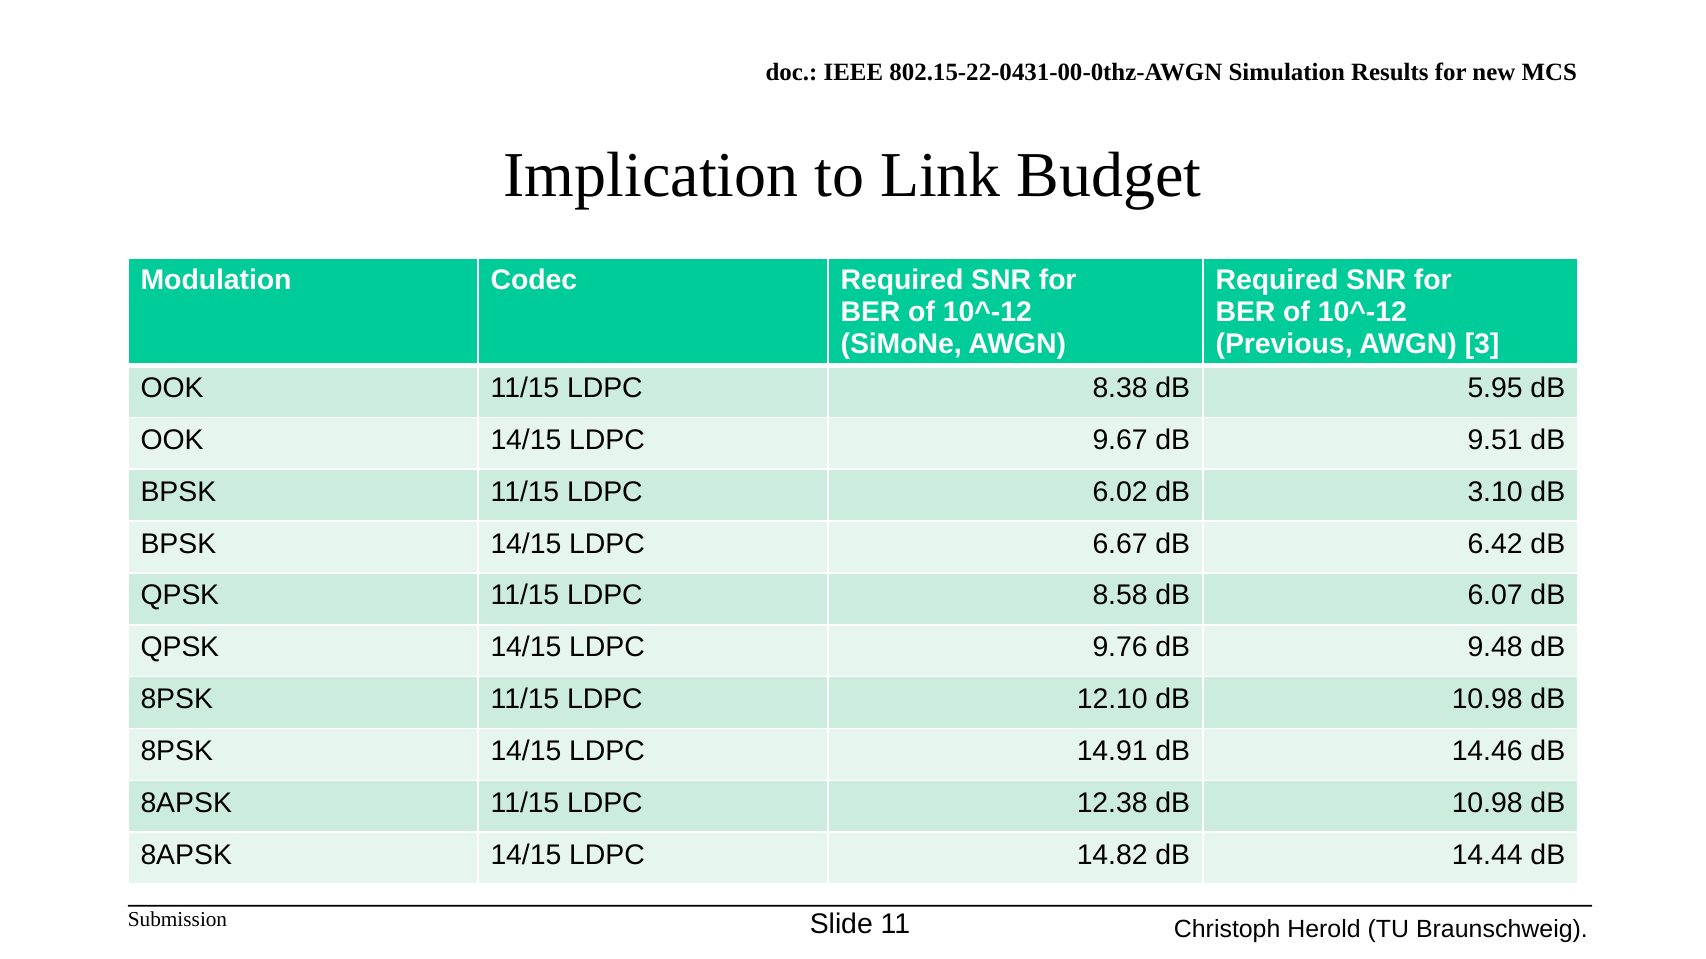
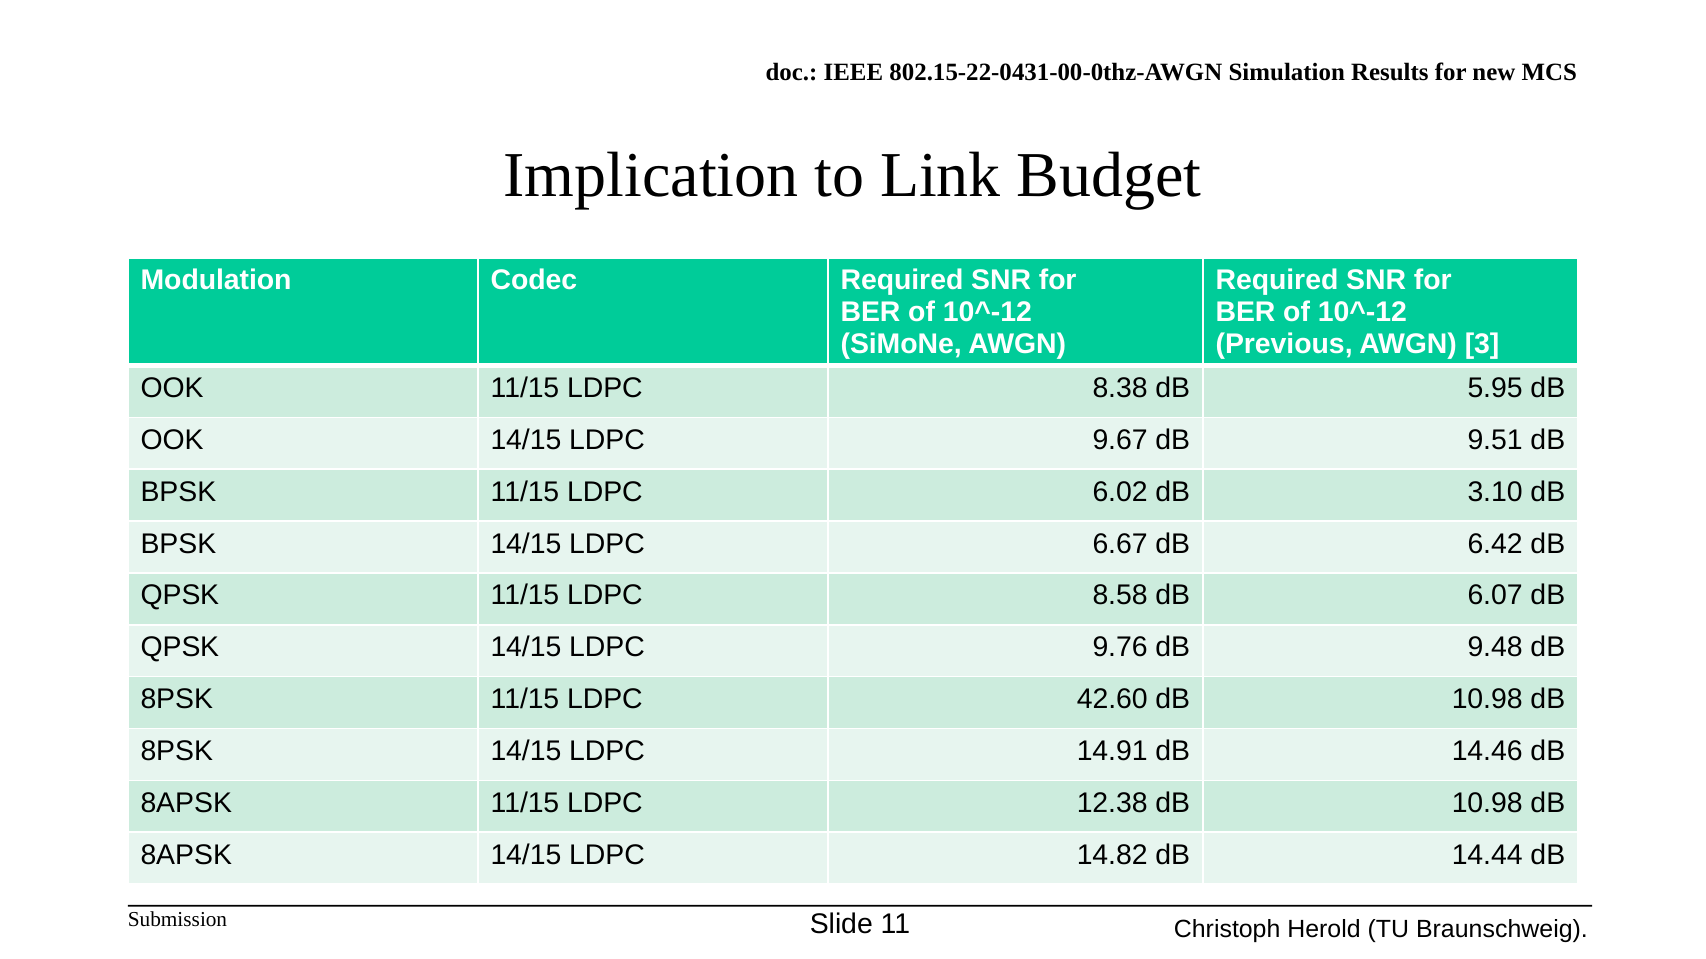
12.10: 12.10 -> 42.60 (1112, 700)
